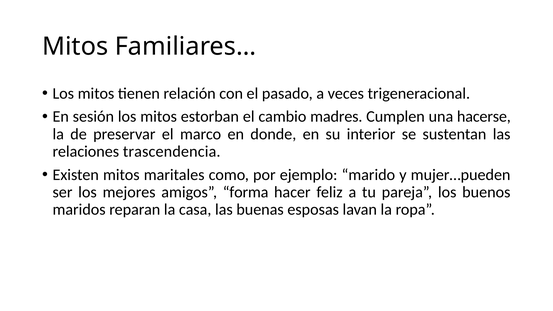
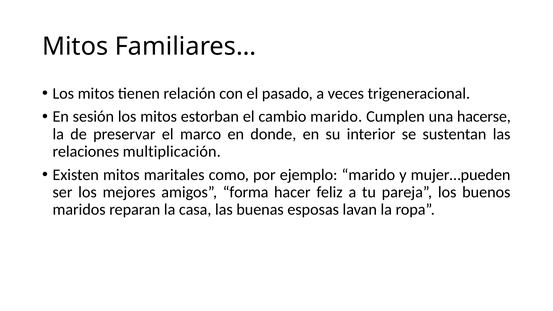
cambio madres: madres -> marido (336, 117)
trascendencia: trascendencia -> multiplicación (172, 152)
